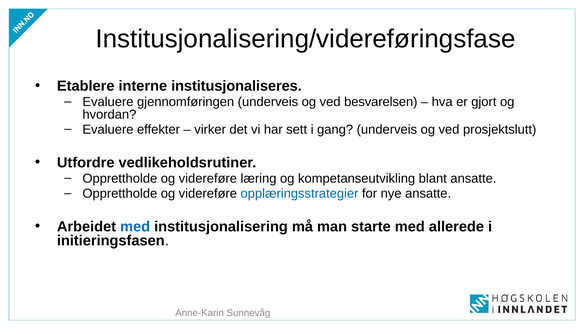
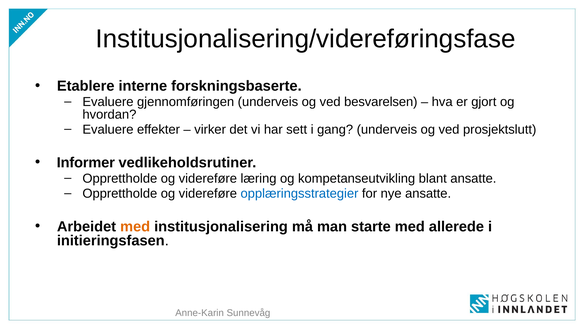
institusjonaliseres: institusjonaliseres -> forskningsbaserte (236, 86)
Utfordre: Utfordre -> Informer (86, 162)
med colour: blue -> orange (135, 226)
